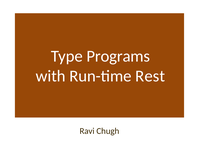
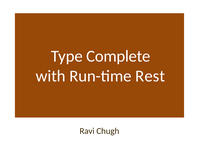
Programs: Programs -> Complete (118, 56)
